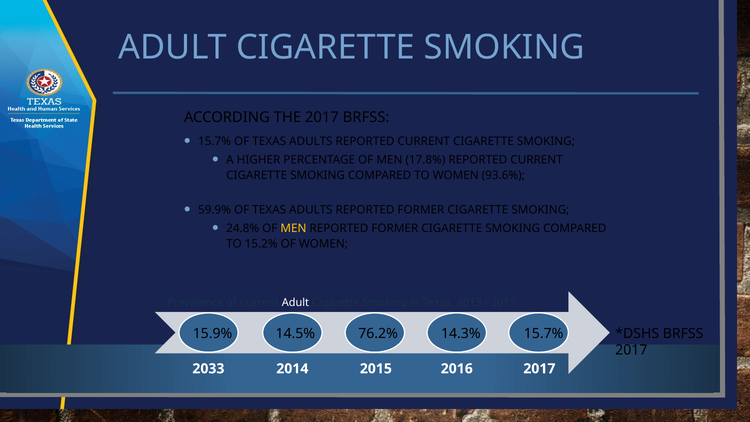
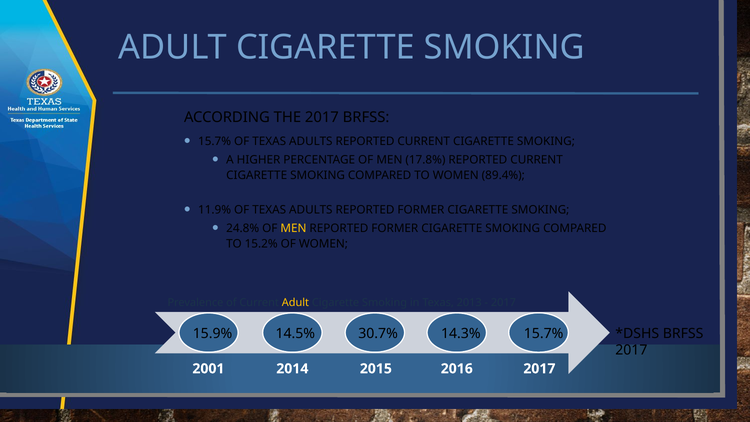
93.6%: 93.6% -> 89.4% (503, 175)
59.9%: 59.9% -> 11.9% (215, 210)
Adult colour: white -> yellow (295, 303)
76.2%: 76.2% -> 30.7% (378, 333)
2033: 2033 -> 2001 (208, 369)
